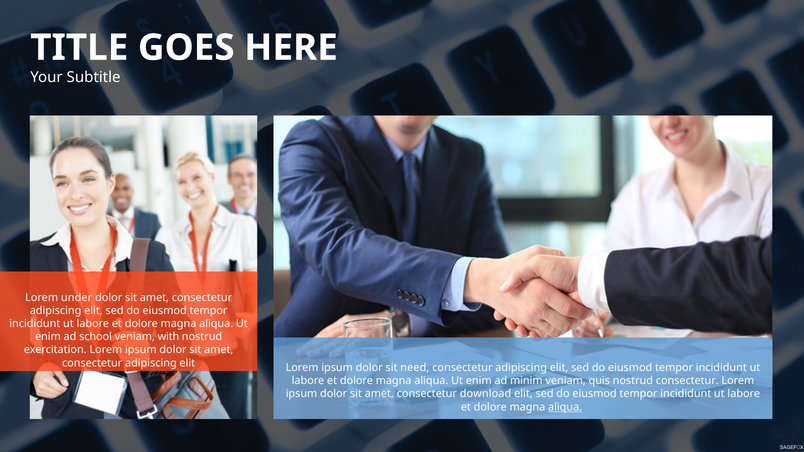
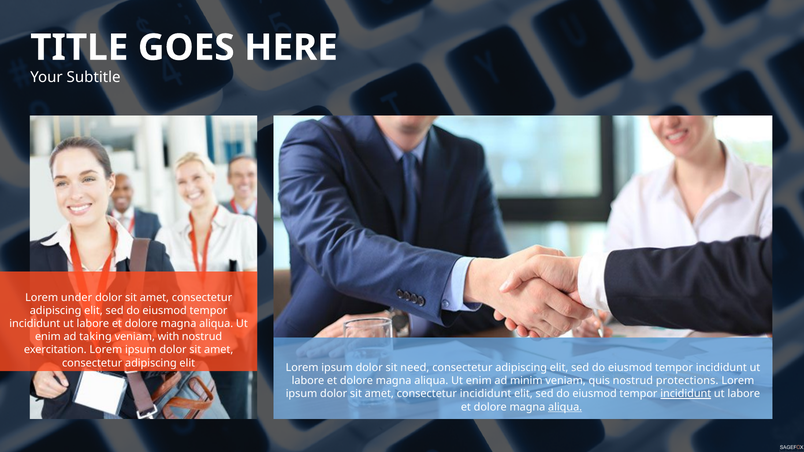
school: school -> taking (95, 337)
nostrud consectetur: consectetur -> protections (687, 381)
consectetur download: download -> incididunt (486, 394)
incididunt underline: none -> present (686, 394)
